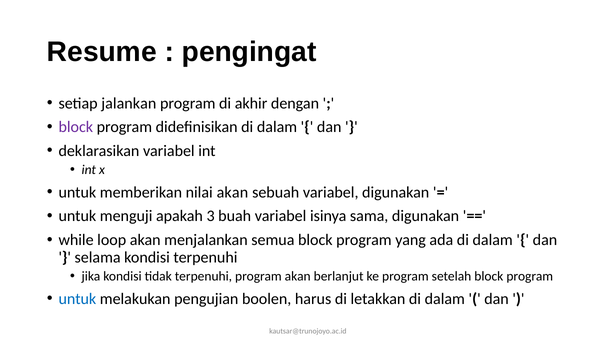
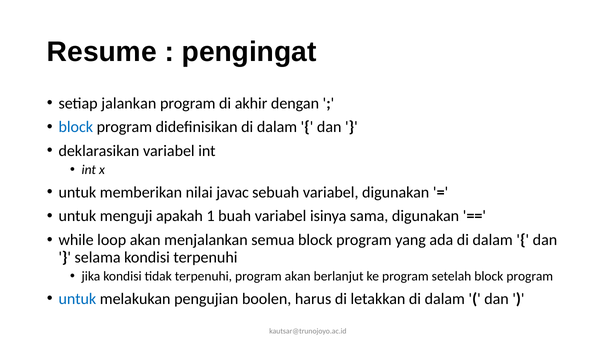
block colour: purple -> blue (76, 127)
nilai akan: akan -> javac (233, 192)
3: 3 -> 1 (211, 216)
